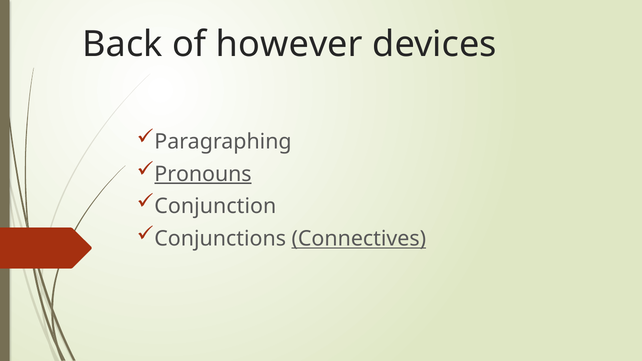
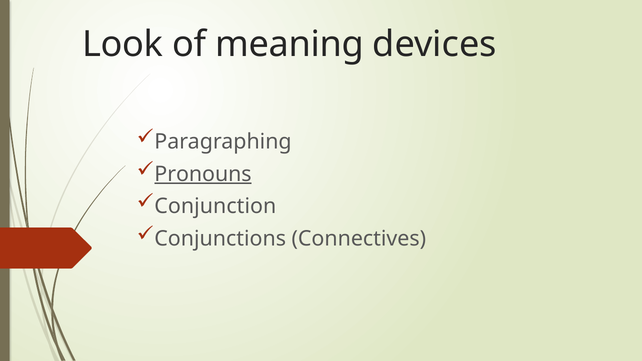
Back: Back -> Look (123, 44)
however: however -> meaning (290, 44)
Connectives underline: present -> none (359, 239)
